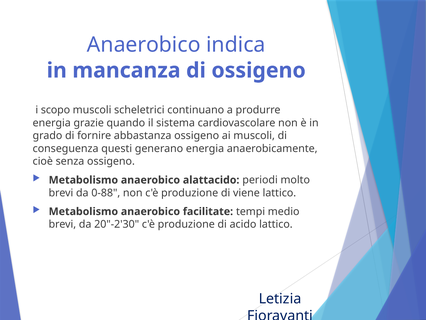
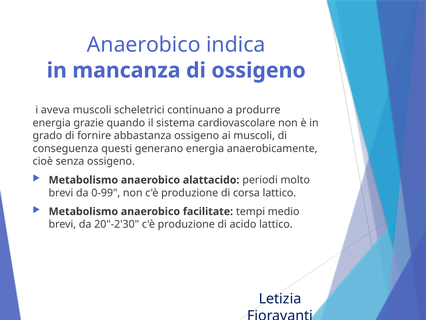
scopo: scopo -> aveva (55, 110)
0-88: 0-88 -> 0-99 (106, 193)
viene: viene -> corsa (246, 193)
